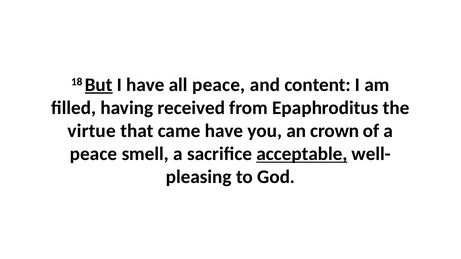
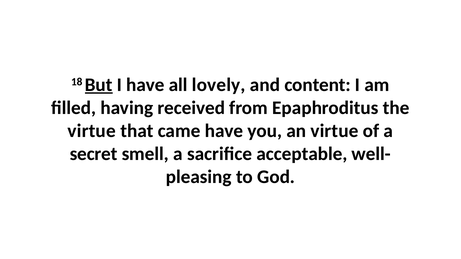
all peace: peace -> lovely (219, 85)
an crown: crown -> virtue (335, 131)
peace: peace -> secret (94, 154)
acceptable underline: present -> none (302, 154)
